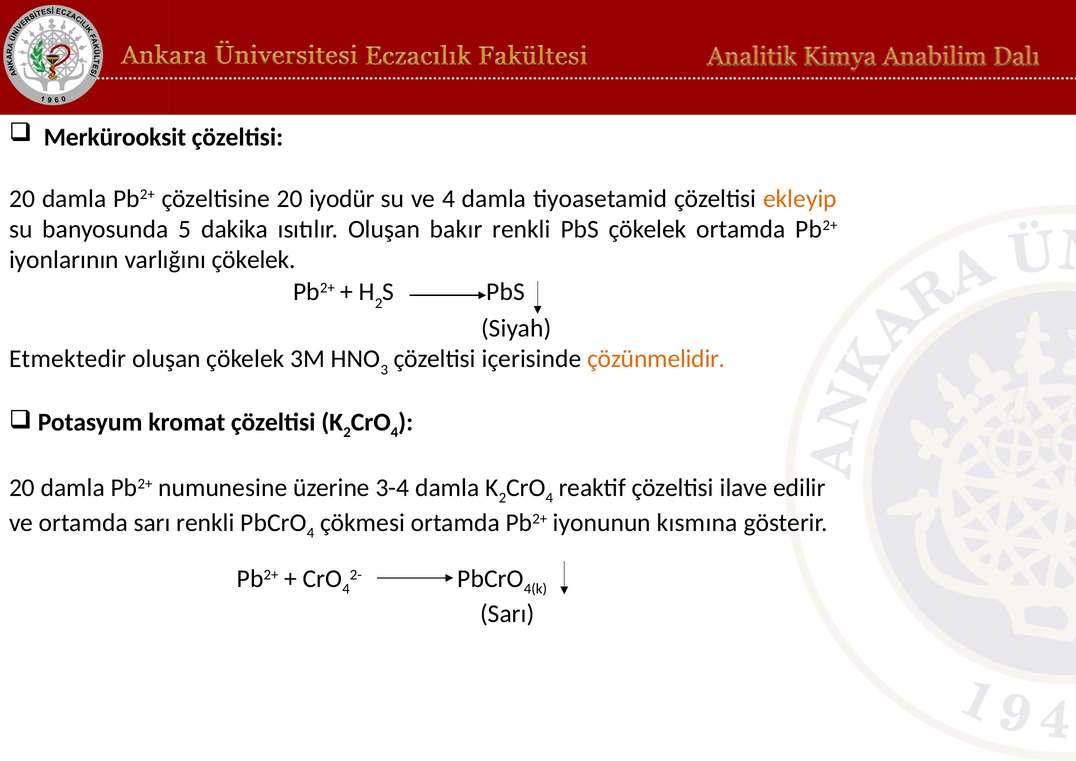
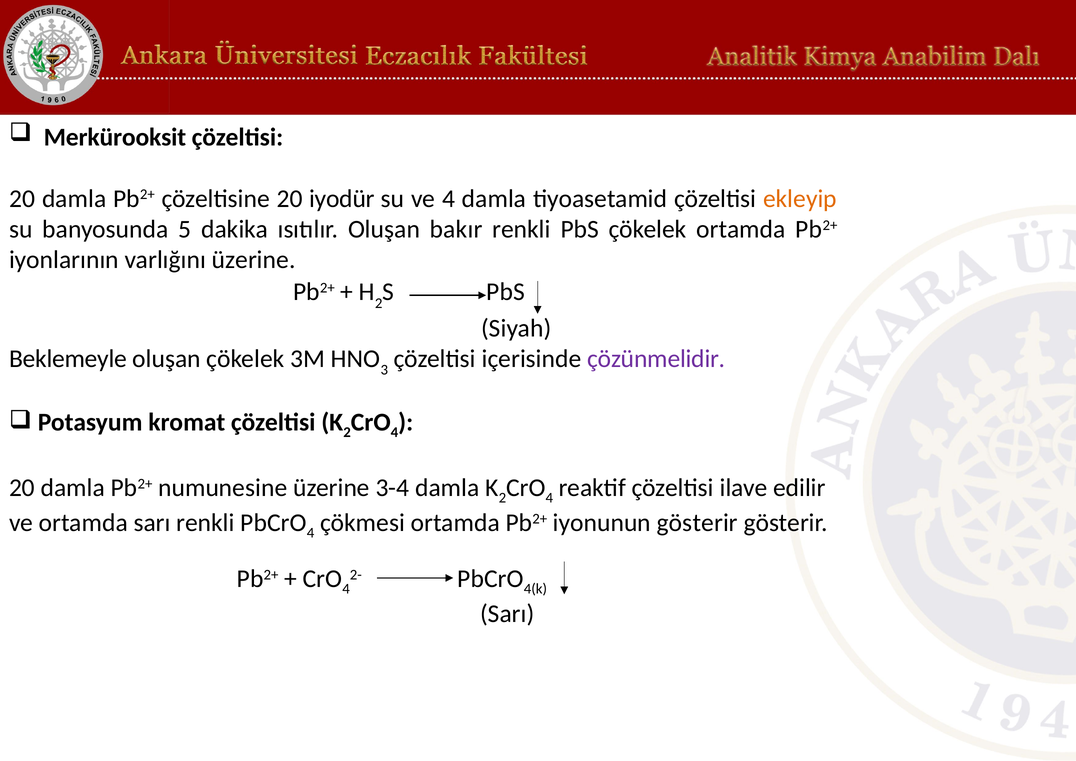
varlığını çökelek: çökelek -> üzerine (254, 260)
Etmektedir: Etmektedir -> Beklemeyle (68, 359)
çözünmelidir colour: orange -> purple (656, 359)
iyonunun kısmına: kısmına -> gösterir (697, 523)
